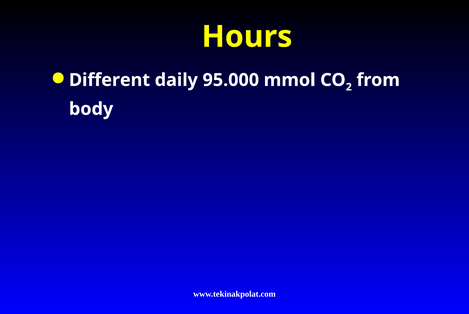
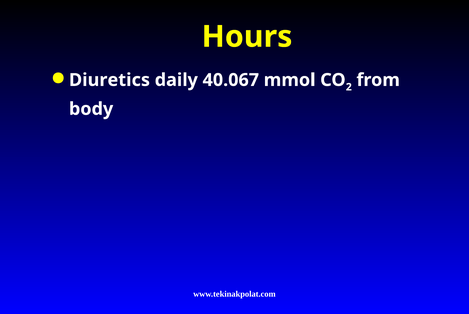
Different: Different -> Diuretics (109, 80)
95.000: 95.000 -> 40.067 (231, 80)
